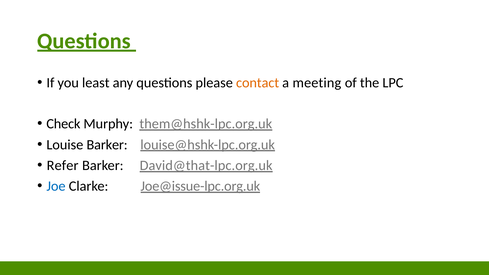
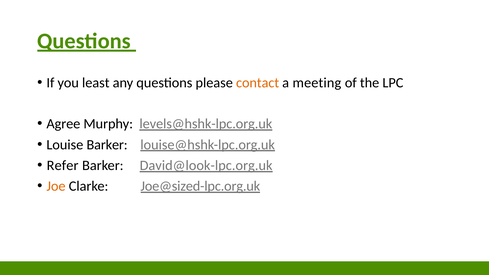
Check: Check -> Agree (63, 124)
them@hshk-lpc.org.uk: them@hshk-lpc.org.uk -> levels@hshk-lpc.org.uk (206, 124)
David@that-lpc.org.uk: David@that-lpc.org.uk -> David@look-lpc.org.uk (206, 165)
Joe colour: blue -> orange (56, 186)
Joe@issue-lpc.org.uk: Joe@issue-lpc.org.uk -> Joe@sized-lpc.org.uk (200, 186)
